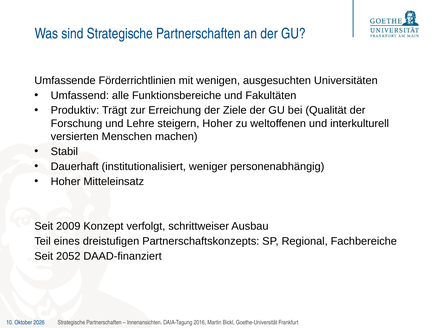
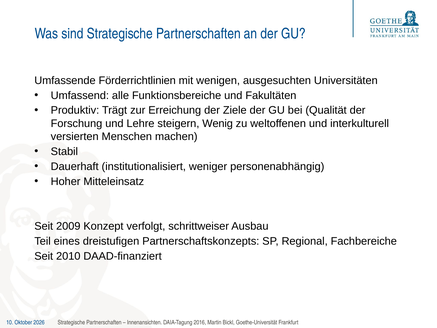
steigern Hoher: Hoher -> Wenig (218, 123)
2052: 2052 -> 2010 (68, 256)
